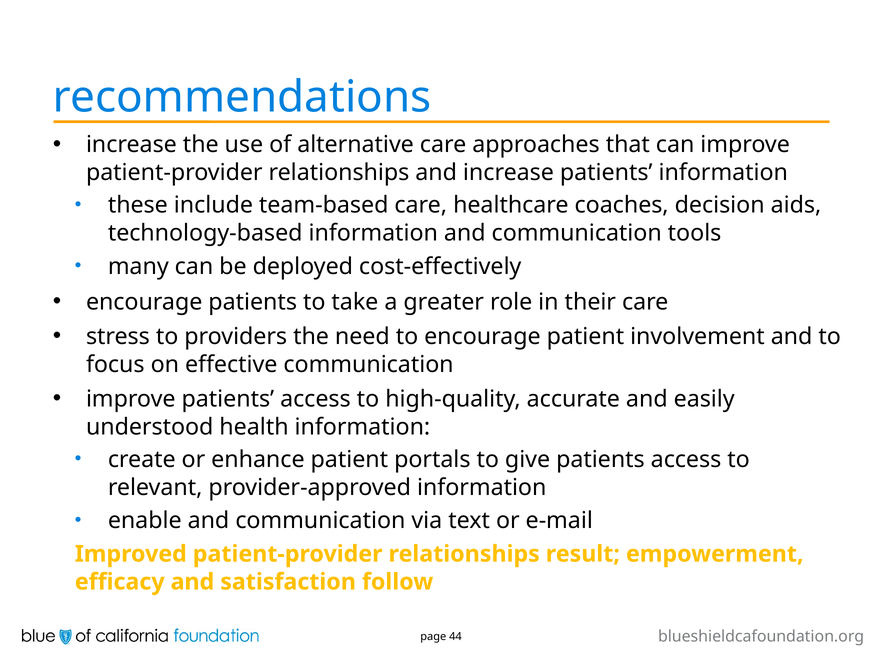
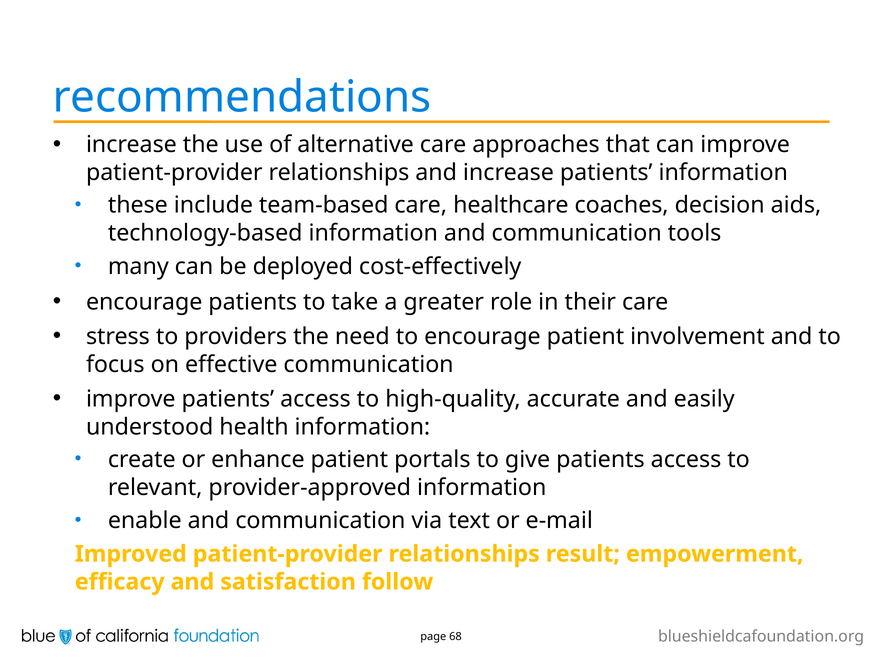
44: 44 -> 68 (455, 637)
